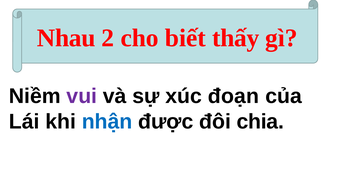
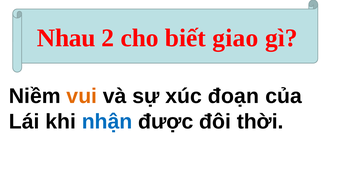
thấy: thấy -> giao (235, 38)
vui colour: purple -> orange (82, 96)
chia: chia -> thời (260, 121)
